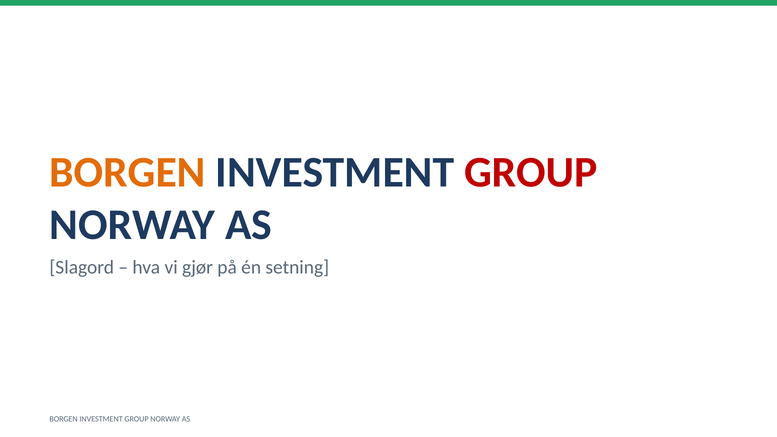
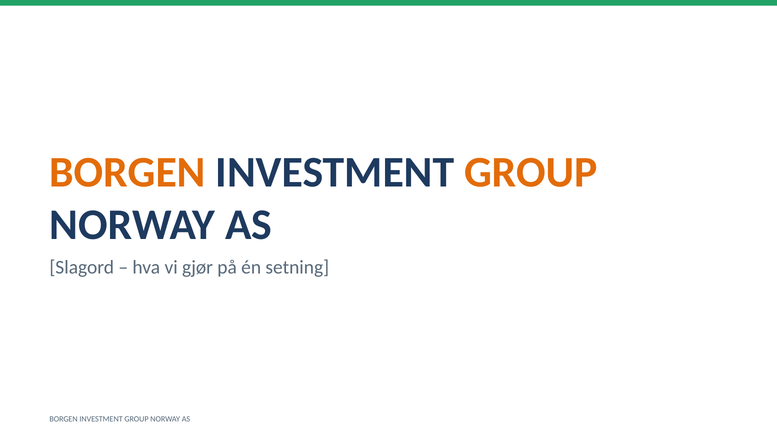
GROUP colour: red -> orange (531, 172)
